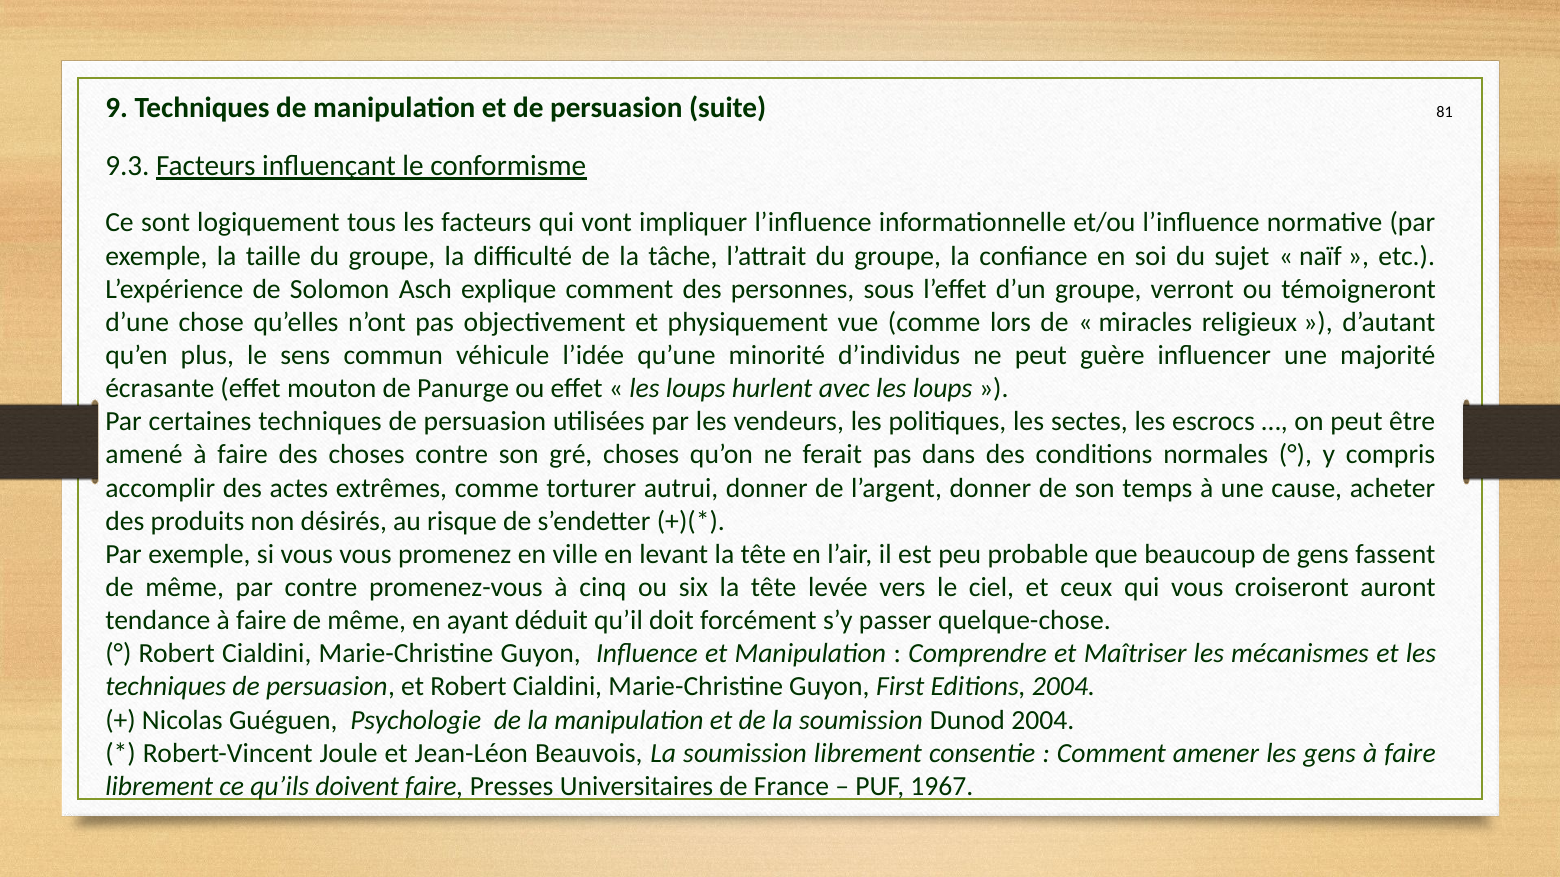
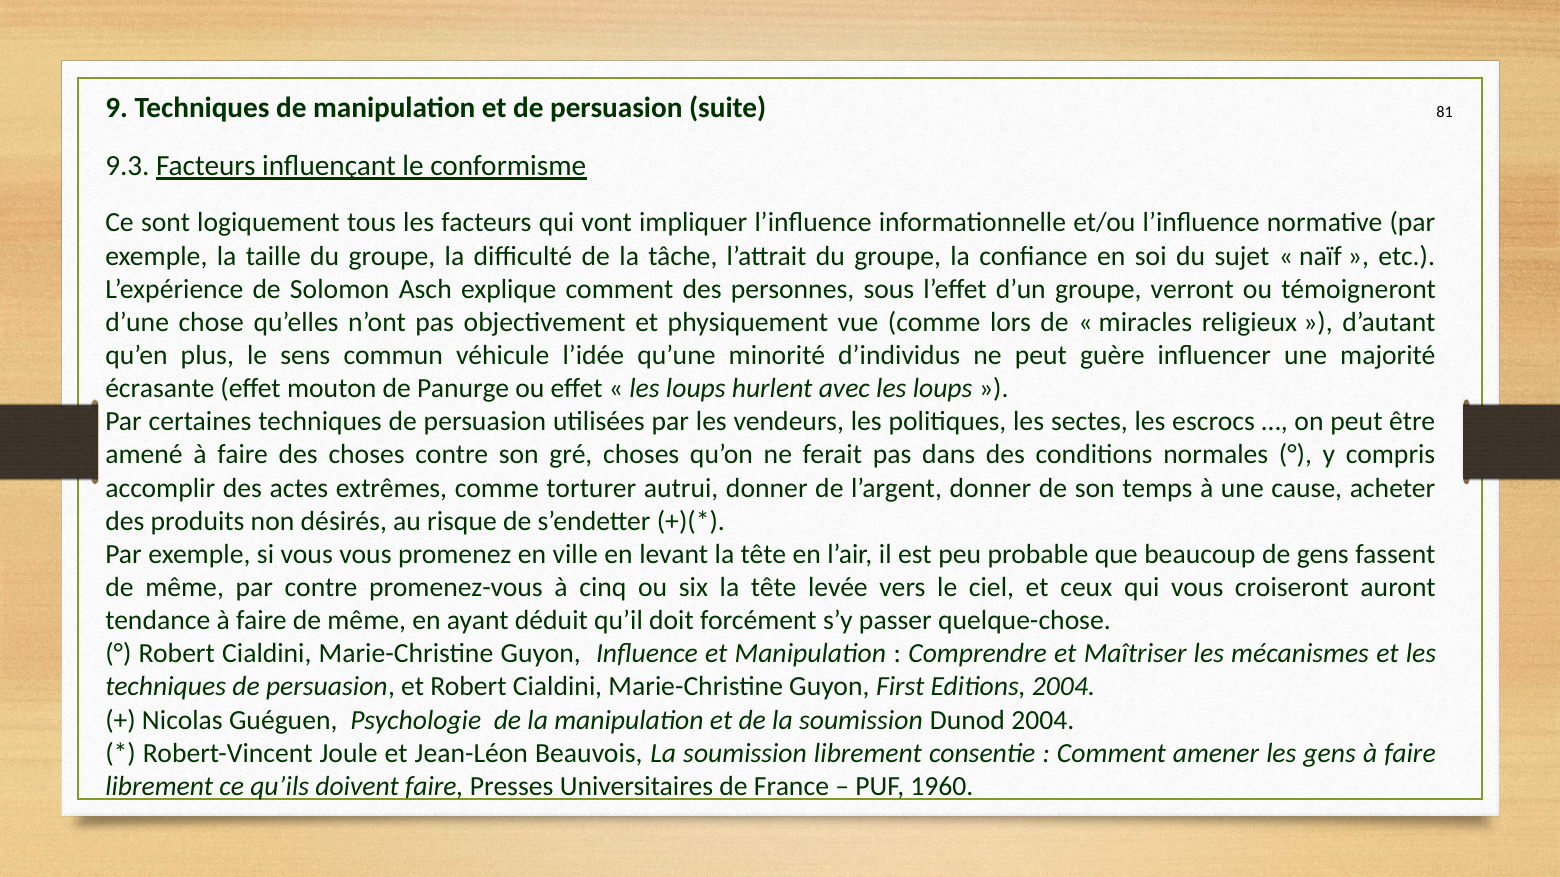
1967: 1967 -> 1960 (942, 787)
